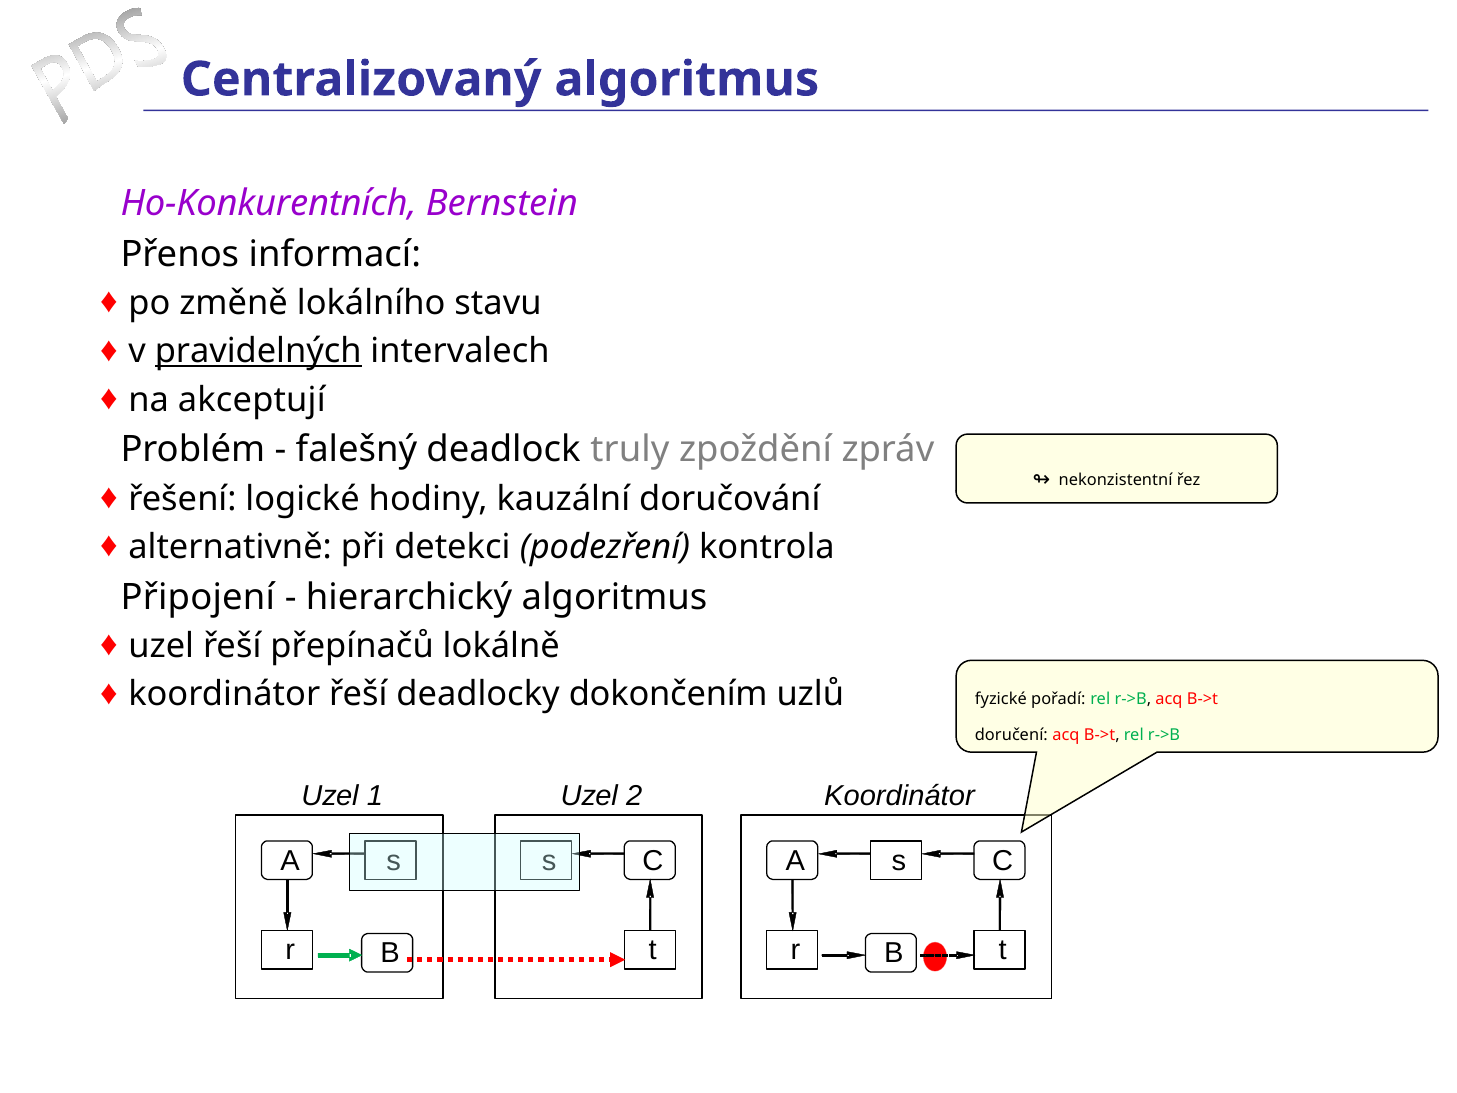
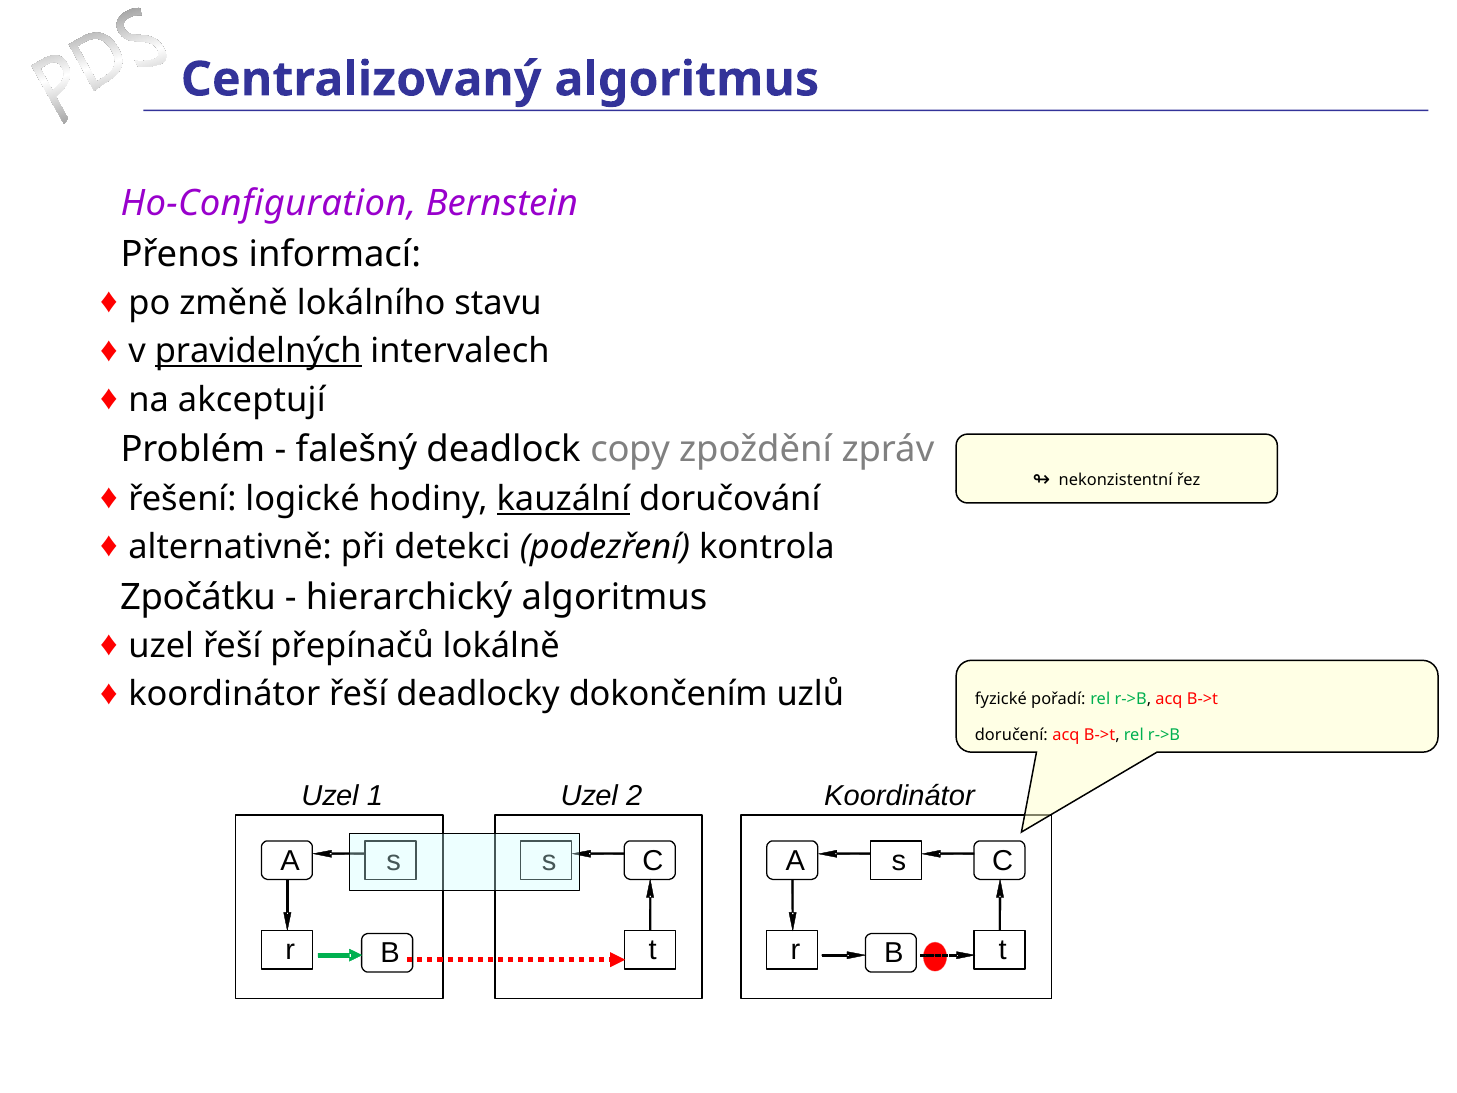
Ho-Konkurentních: Ho-Konkurentních -> Ho-Configuration (268, 203)
truly: truly -> copy (630, 450)
kauzální underline: none -> present (563, 499)
Připojení: Připojení -> Zpočátku (198, 597)
